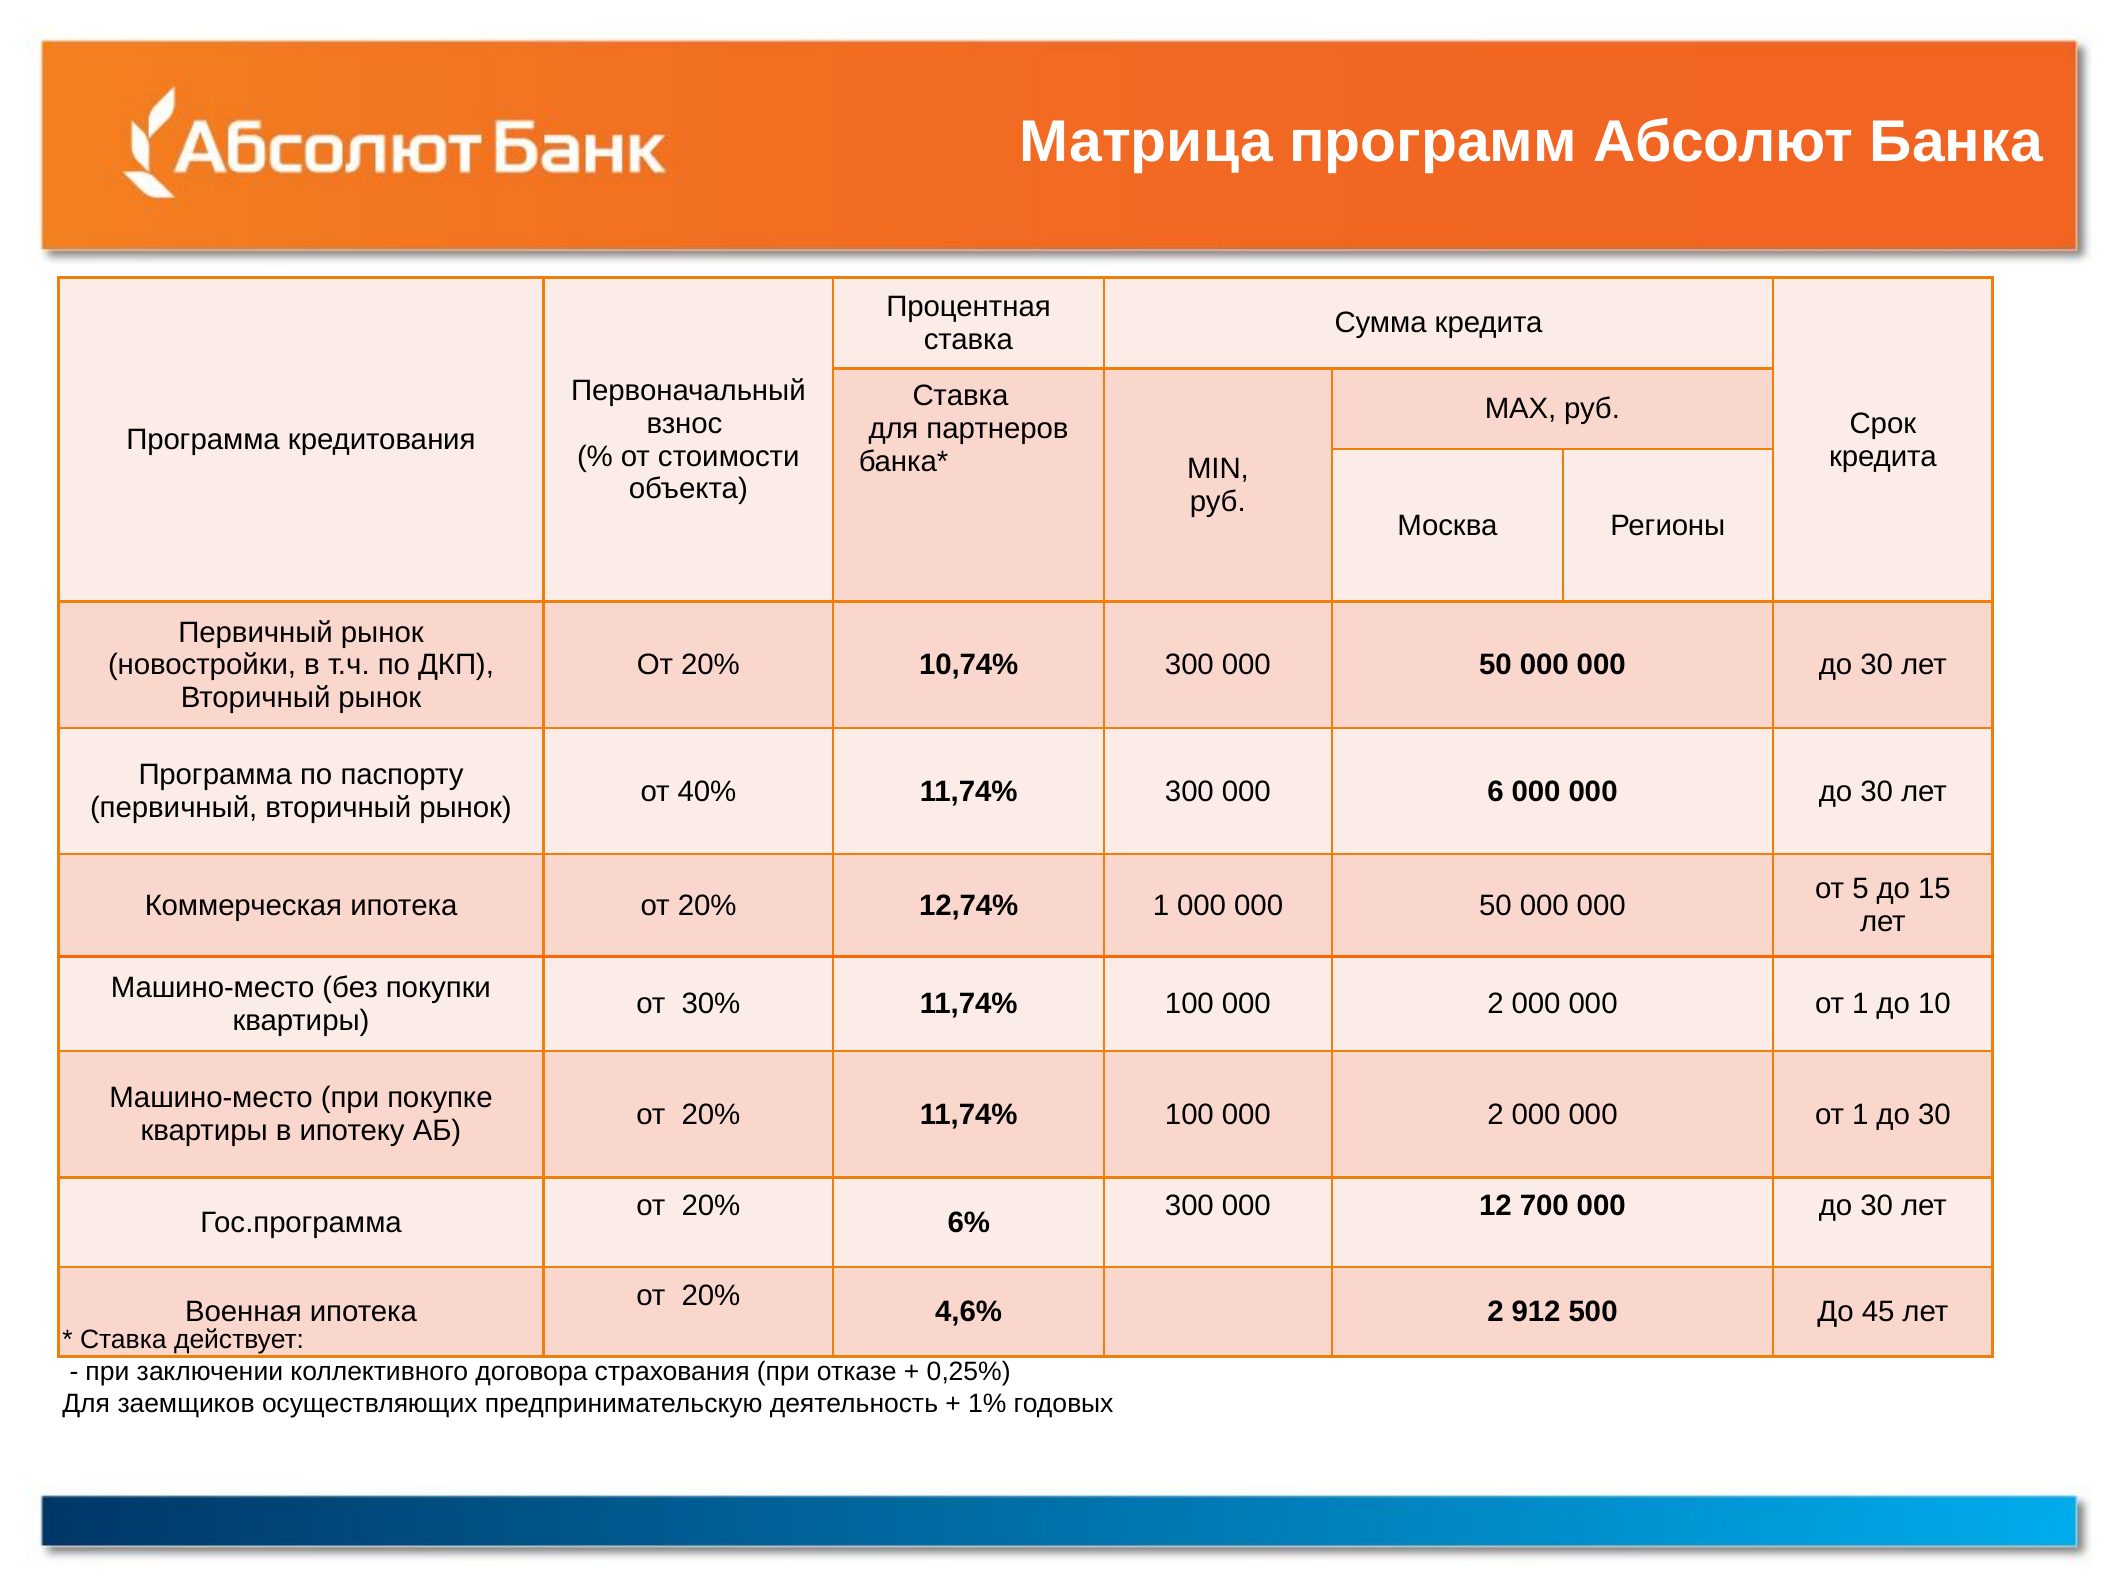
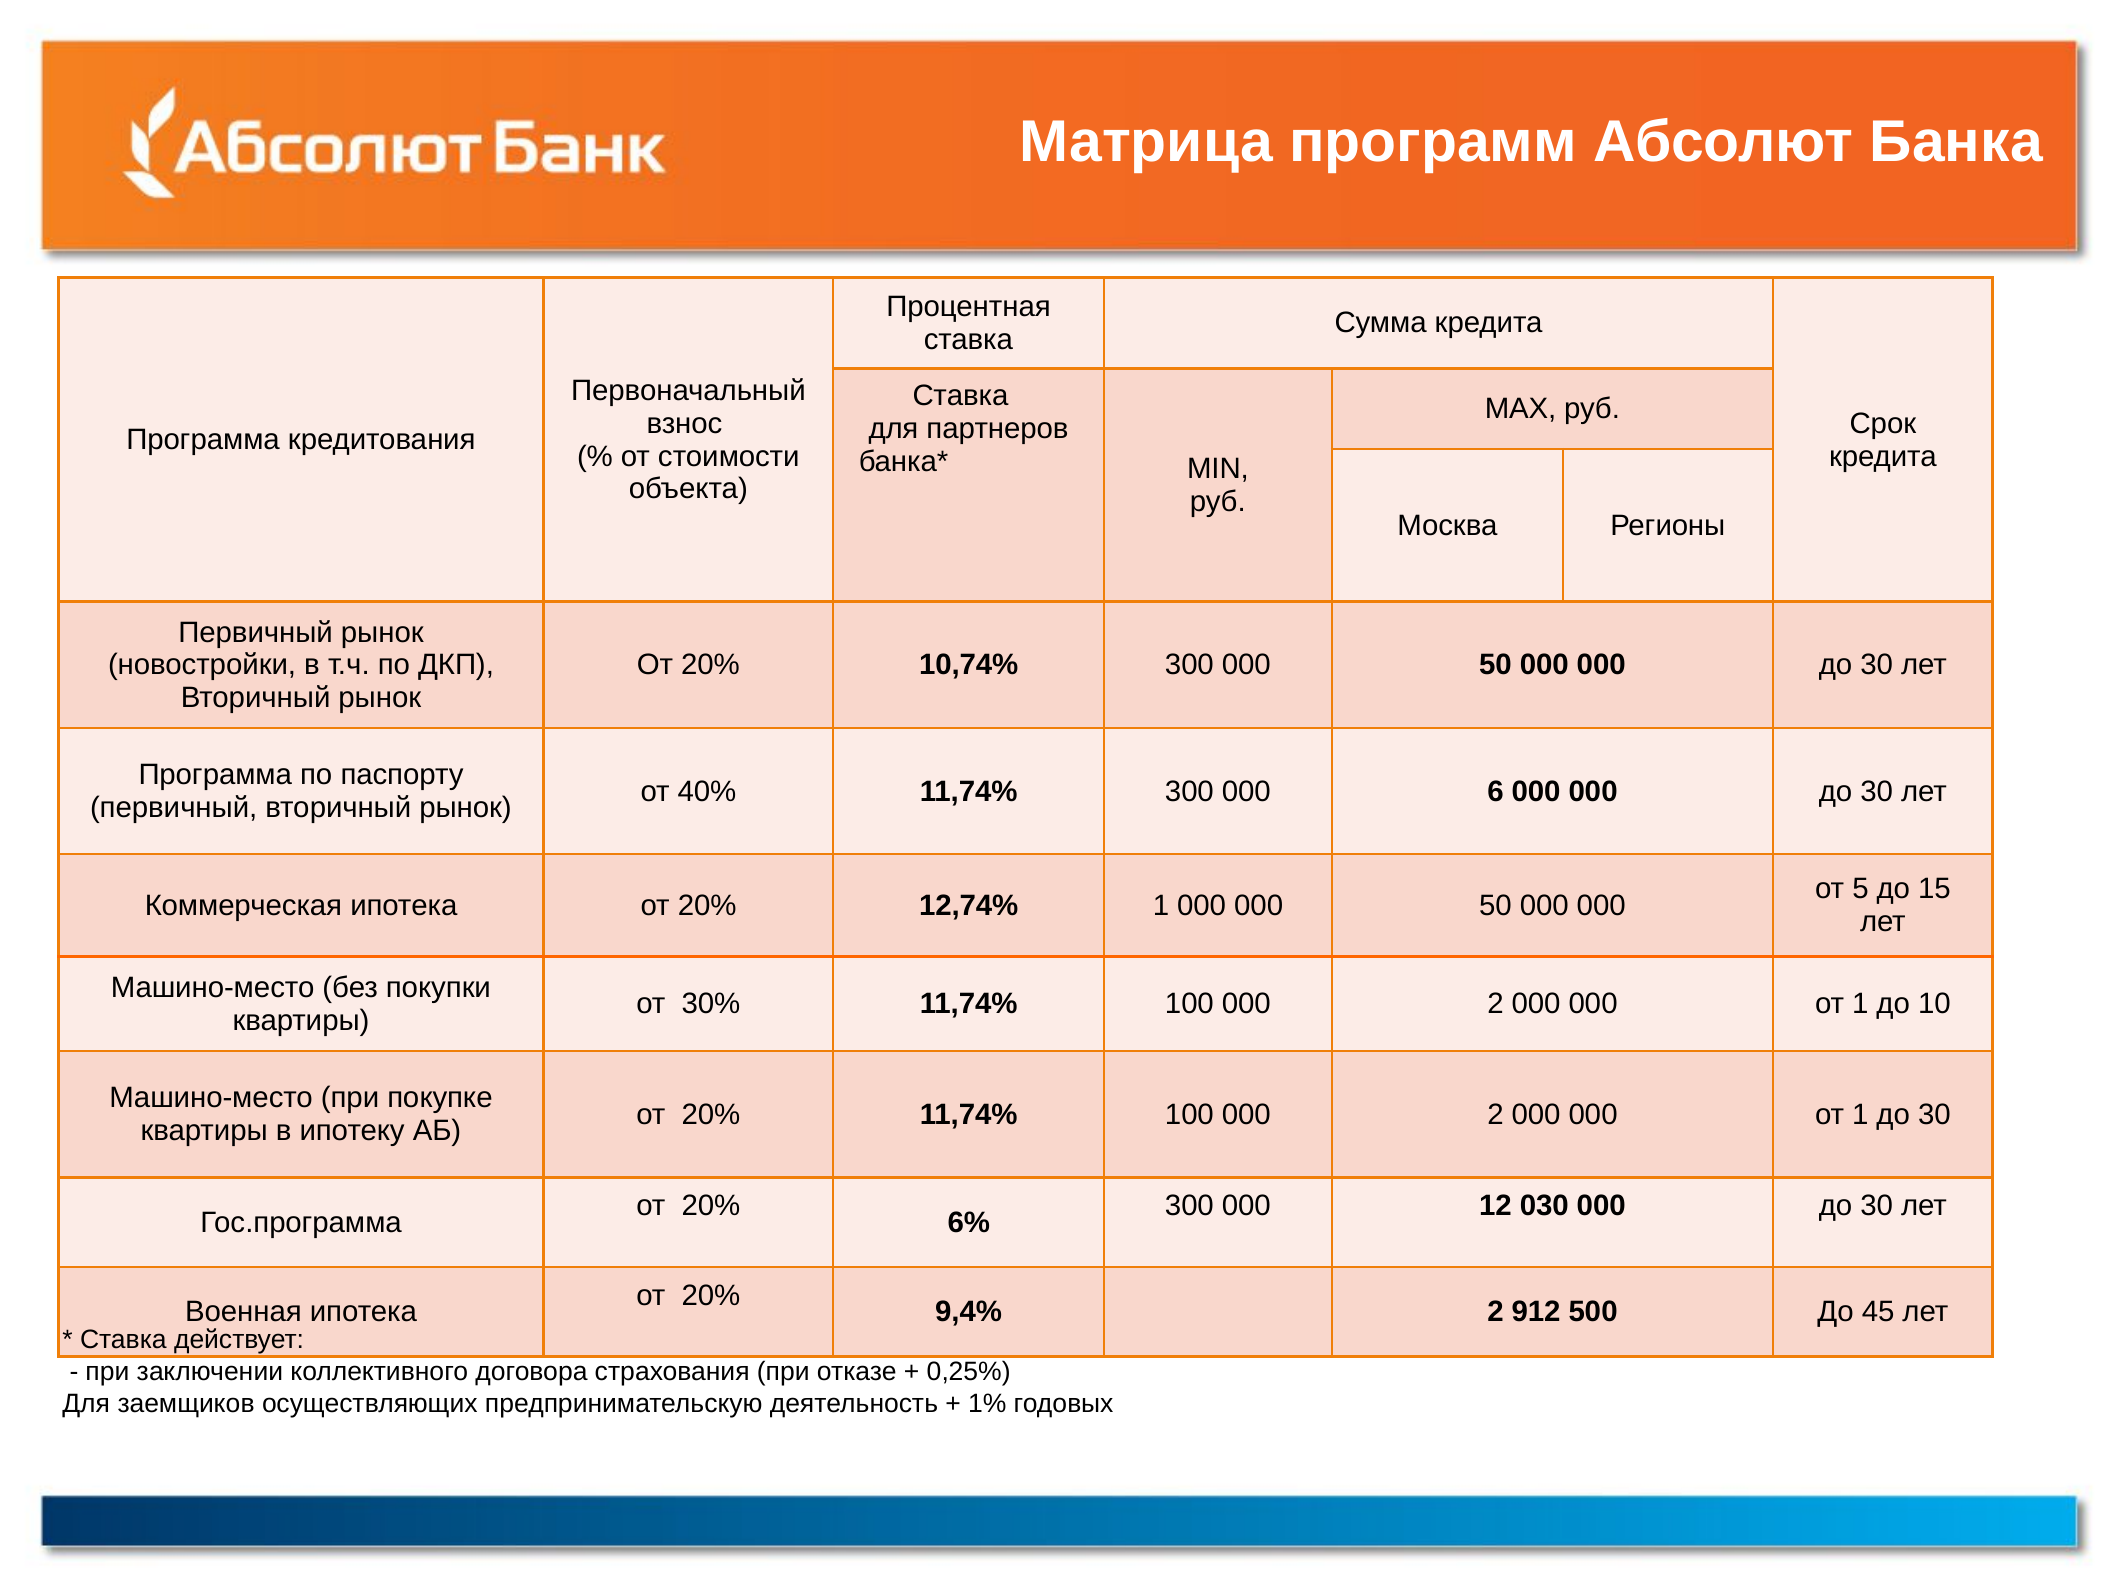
700: 700 -> 030 (1544, 1206)
4,6%: 4,6% -> 9,4% (969, 1312)
